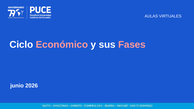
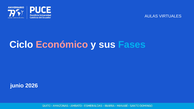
Fases colour: pink -> light blue (132, 45)
